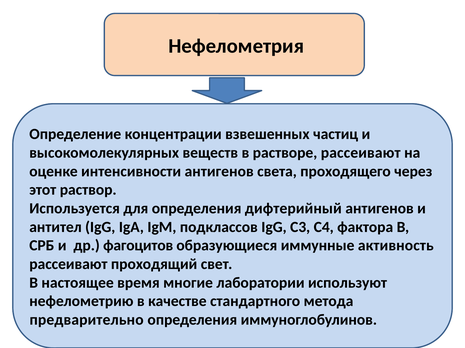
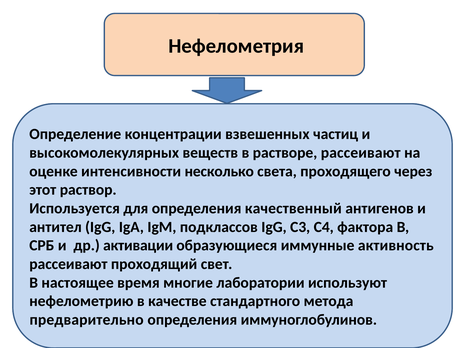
интенсивности антигенов: антигенов -> несколько (219, 172)
дифтерийный: дифтерийный -> качественный (293, 209)
фагоцитов: фагоцитов -> активации (138, 246)
